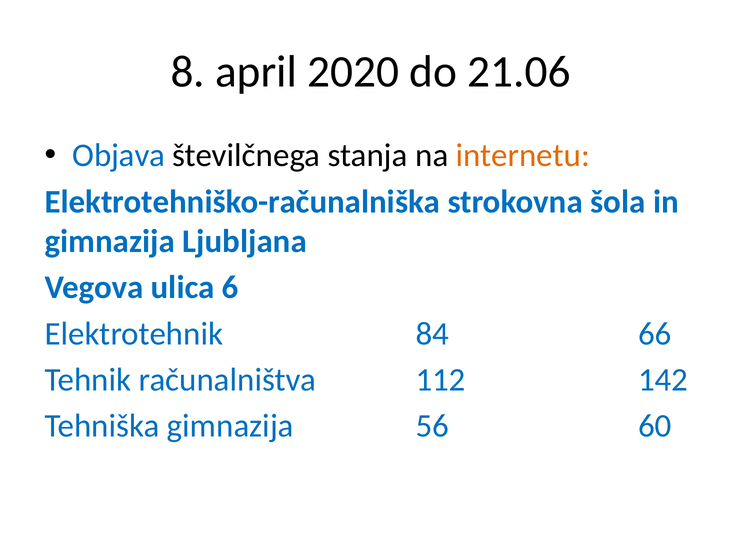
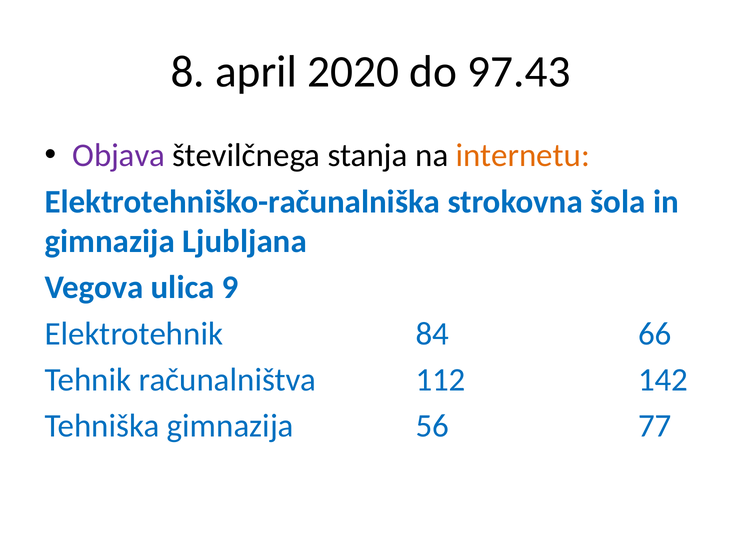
21.06: 21.06 -> 97.43 (519, 72)
Objava colour: blue -> purple (119, 156)
6: 6 -> 9 (230, 288)
60: 60 -> 77 (655, 426)
